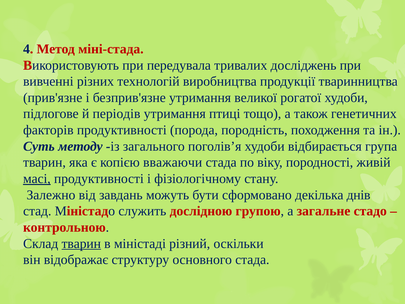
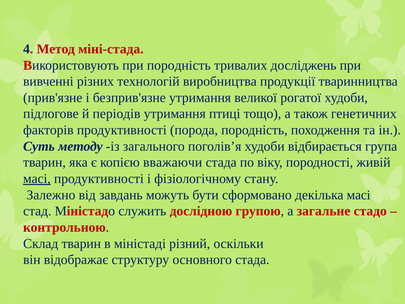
при передувала: передувала -> породність (179, 65)
декілька днів: днів -> масі (359, 195)
тварин underline: present -> none (81, 243)
